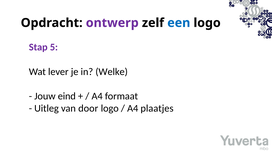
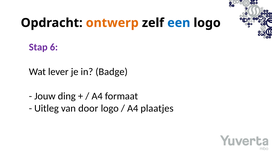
ontwerp colour: purple -> orange (112, 23)
5: 5 -> 6 (54, 47)
Welke: Welke -> Badge (112, 72)
eind: eind -> ding (67, 96)
